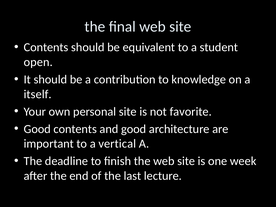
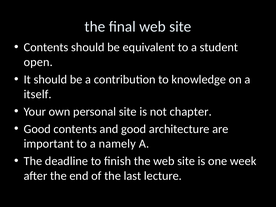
favorite: favorite -> chapter (191, 112)
vertical: vertical -> namely (117, 144)
